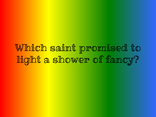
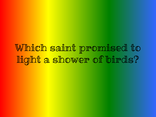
fancy: fancy -> birds (122, 60)
